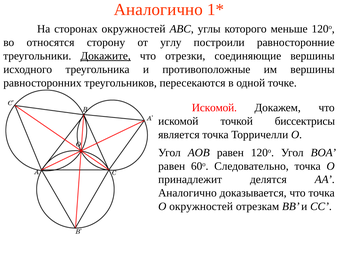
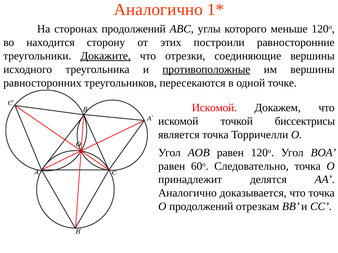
сторонах окружностей: окружностей -> продолжений (134, 29)
относятся: относятся -> находится (51, 42)
углу: углу -> этих (171, 42)
противоположные underline: none -> present (206, 69)
O окружностей: окружностей -> продолжений (201, 207)
